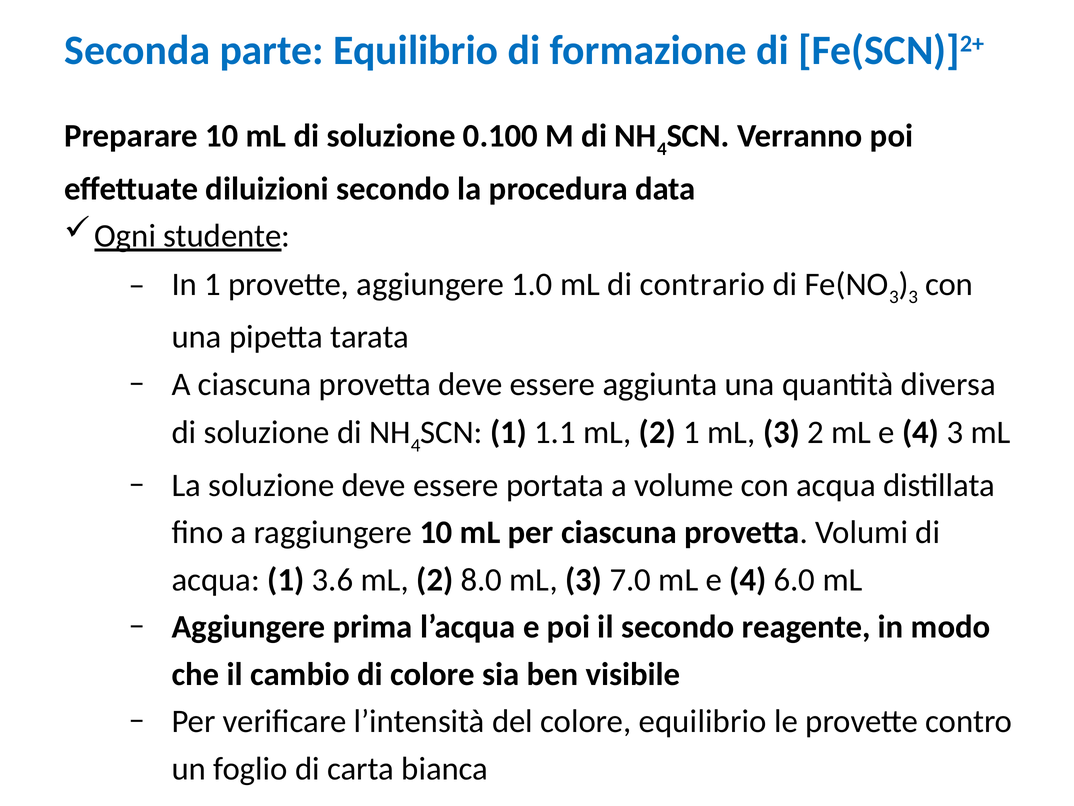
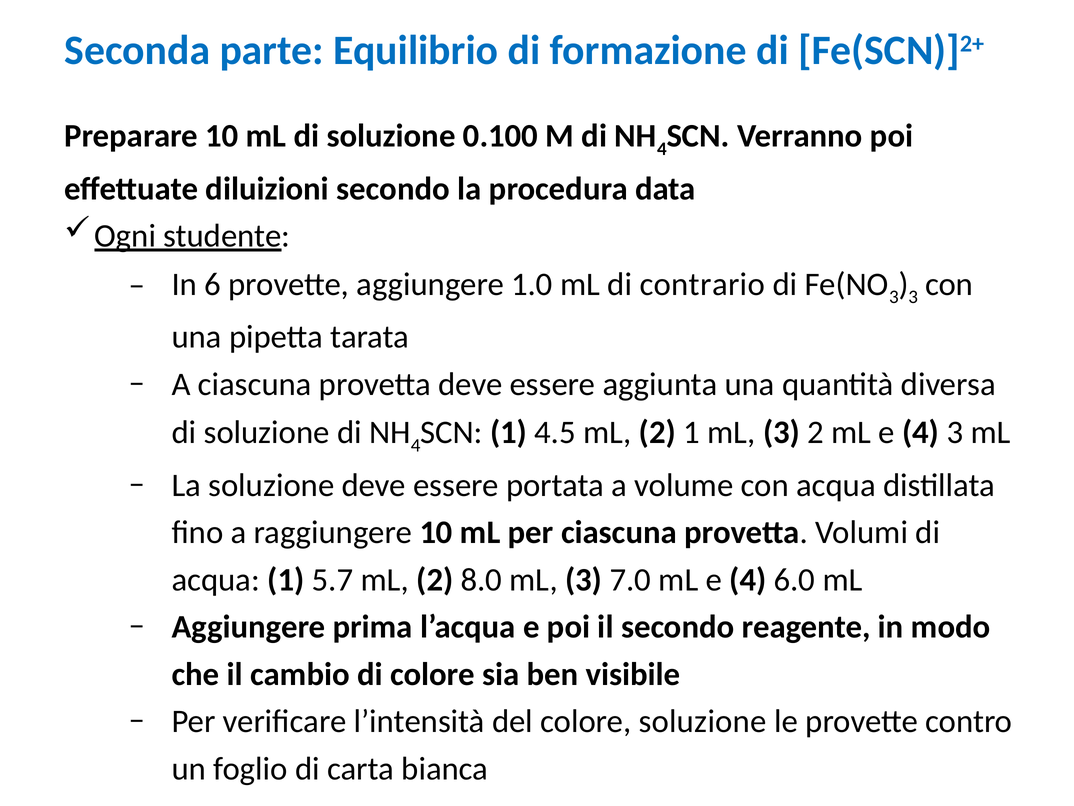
In 1: 1 -> 6 (213, 284)
1.1: 1.1 -> 4.5 (555, 432)
3.6: 3.6 -> 5.7 (332, 579)
colore equilibrio: equilibrio -> soluzione (703, 721)
